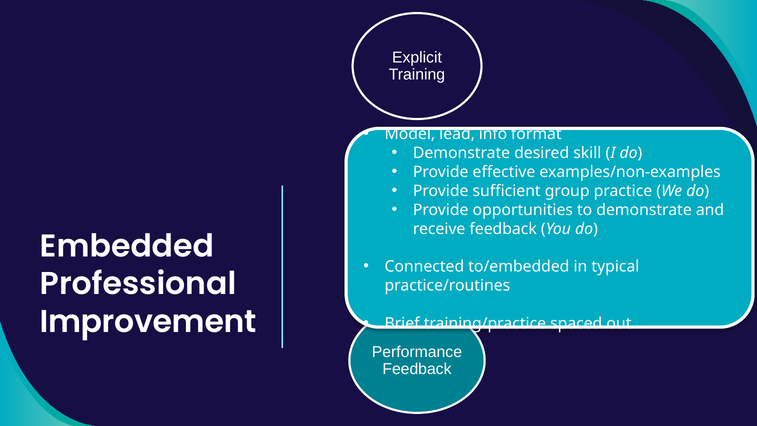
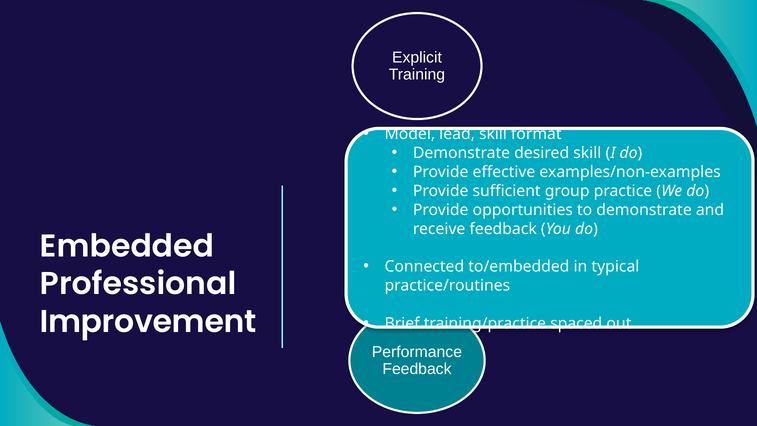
lead info: info -> skill (493, 134)
